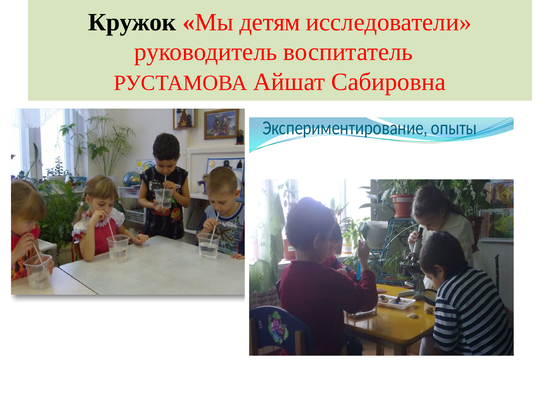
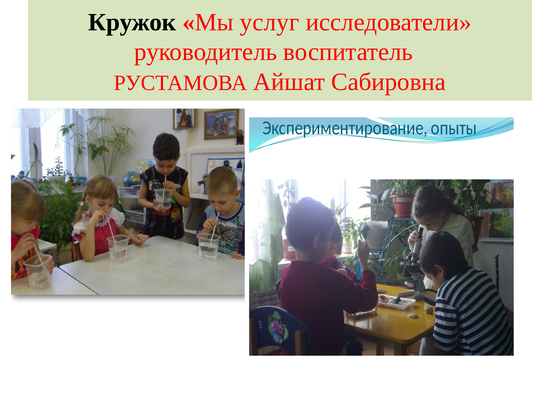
детям: детям -> услуг (270, 22)
